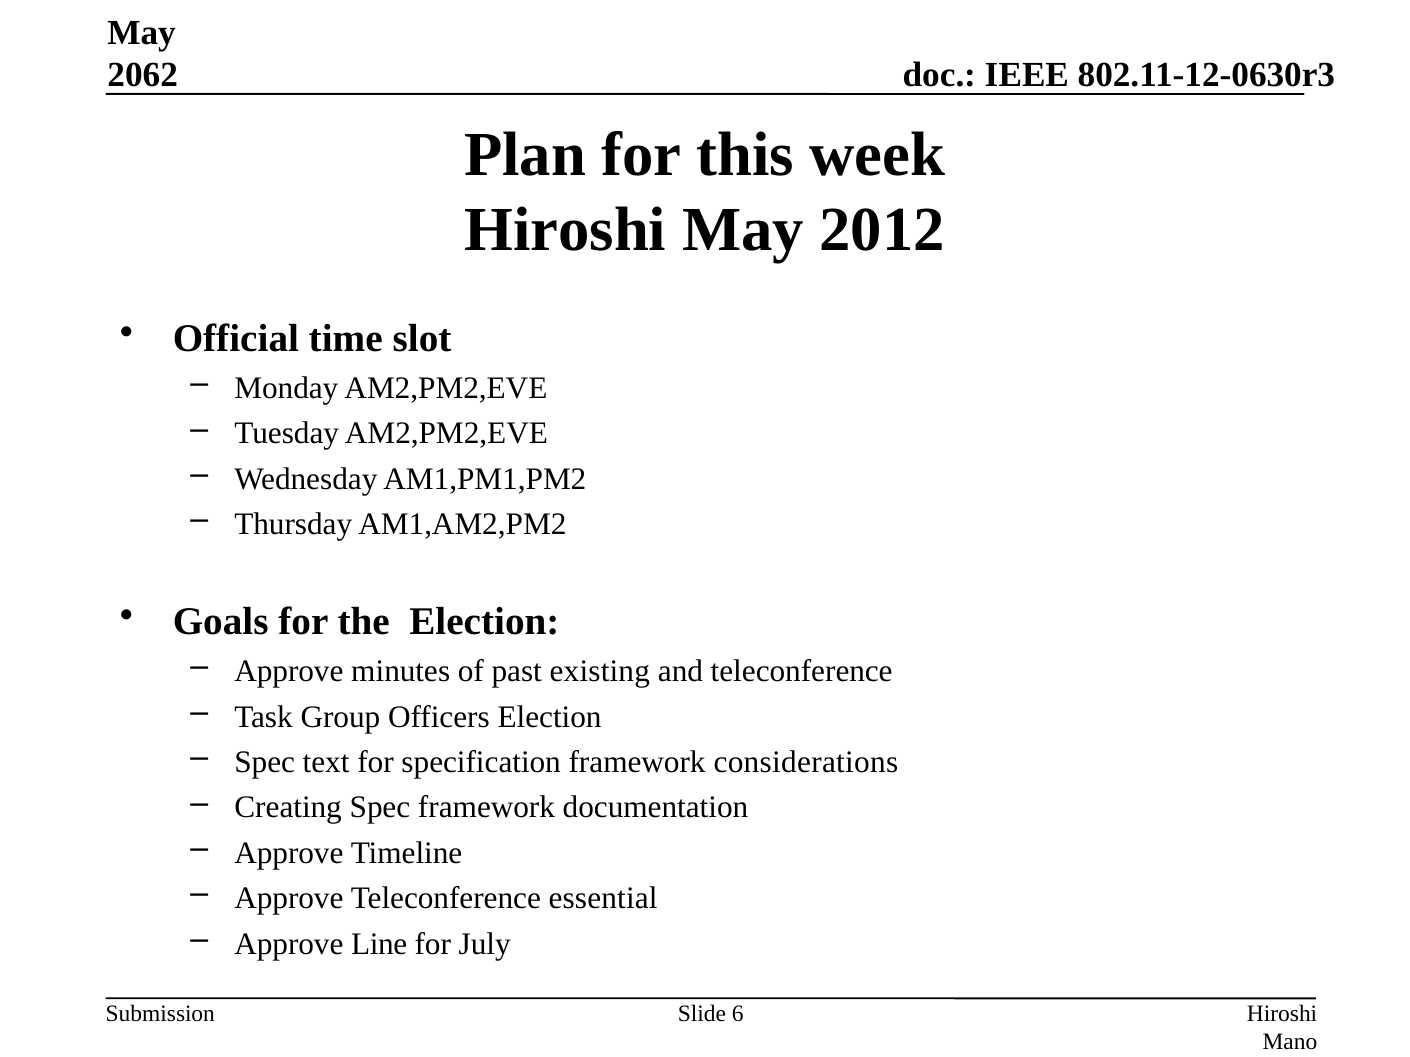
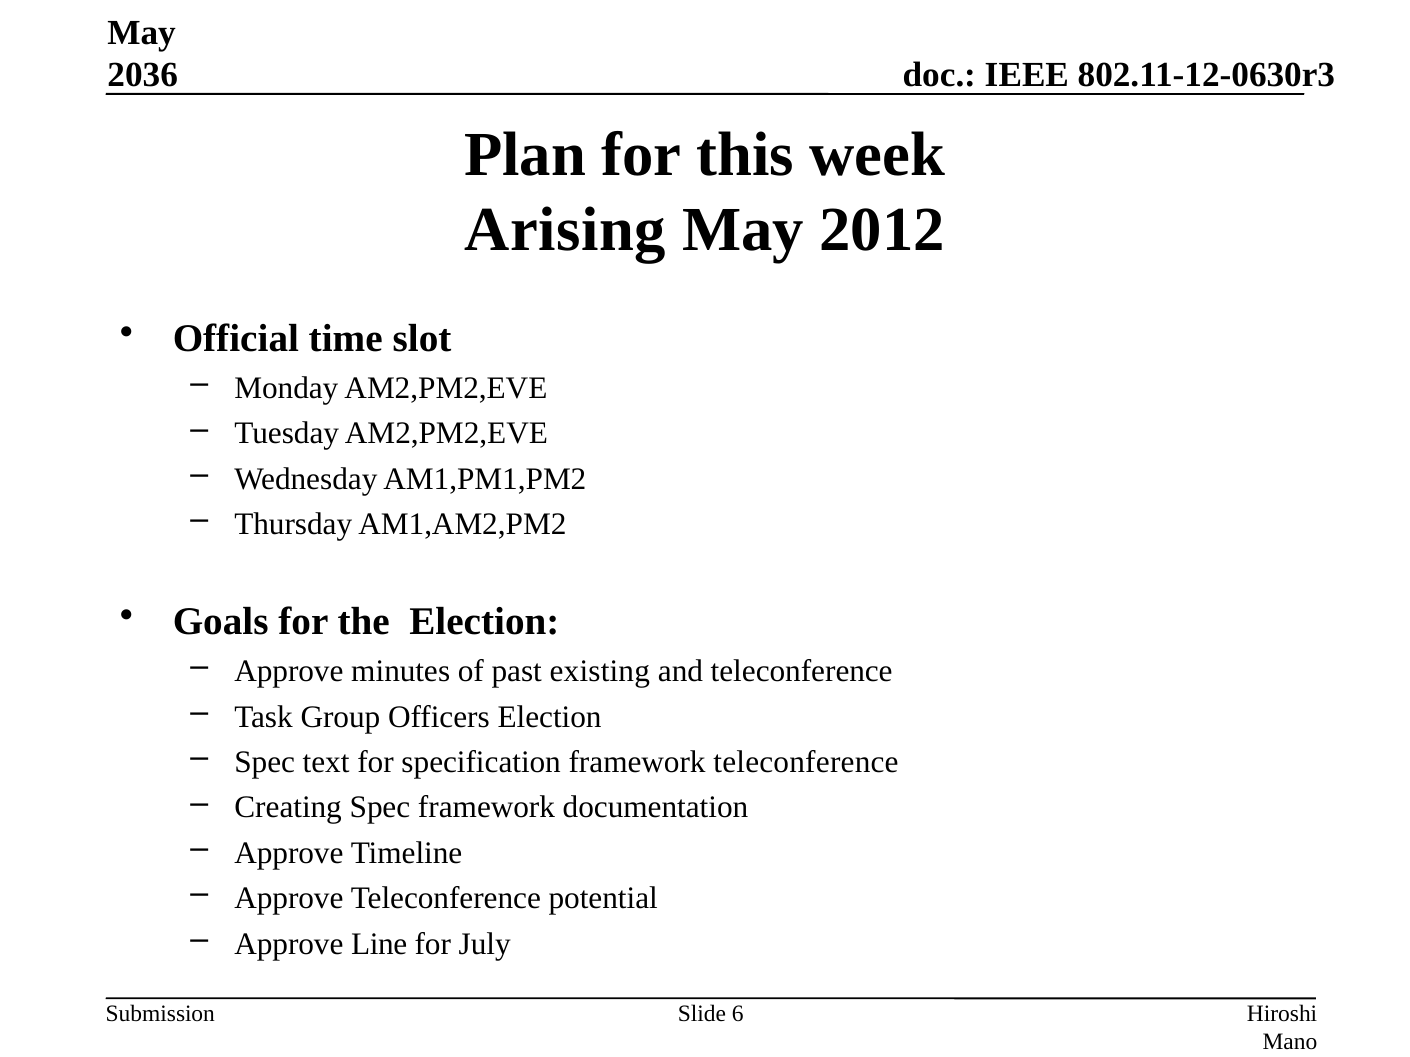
2062: 2062 -> 2036 (143, 75)
Hiroshi: Hiroshi -> Arising (565, 230)
framework considerations: considerations -> teleconference (806, 763)
essential: essential -> potential (603, 899)
